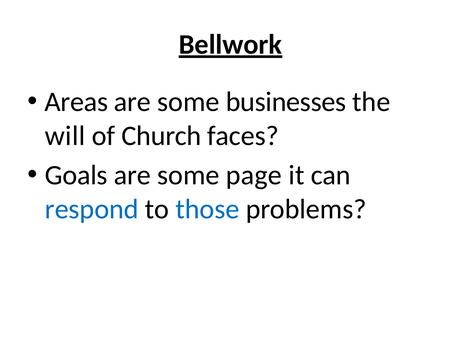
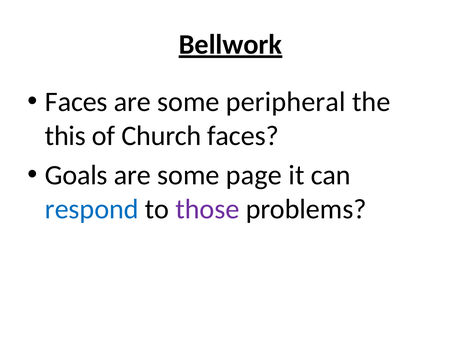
Areas: Areas -> Faces (76, 102)
businesses: businesses -> peripheral (286, 102)
will: will -> this (65, 136)
those colour: blue -> purple (207, 209)
